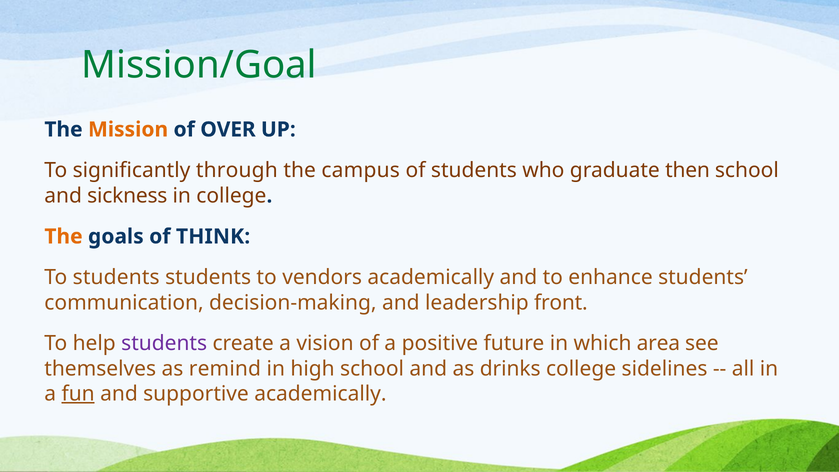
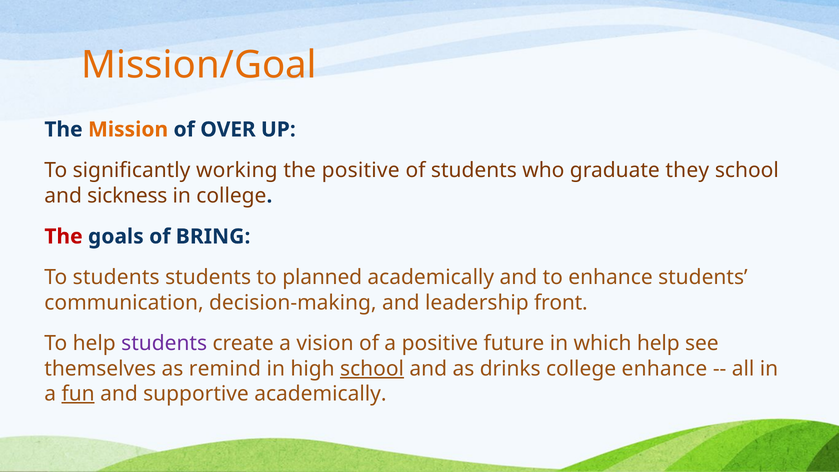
Mission/Goal colour: green -> orange (199, 65)
through: through -> working (237, 170)
the campus: campus -> positive (361, 170)
then: then -> they (687, 170)
The colour: orange -> red (63, 236)
THINK: THINK -> BRING (213, 236)
vendors: vendors -> planned (322, 277)
which area: area -> help (658, 343)
school underline: none -> present (372, 369)
college sidelines: sidelines -> enhance (664, 369)
